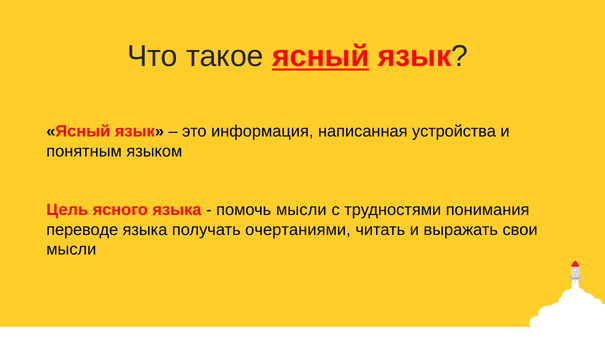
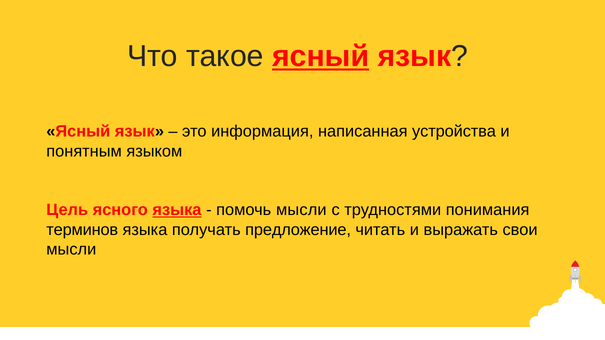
языка underline: none -> present (177, 210)
переводе: переводе -> терминов (82, 230)
очертаниями: очертаниями -> предложение (298, 230)
